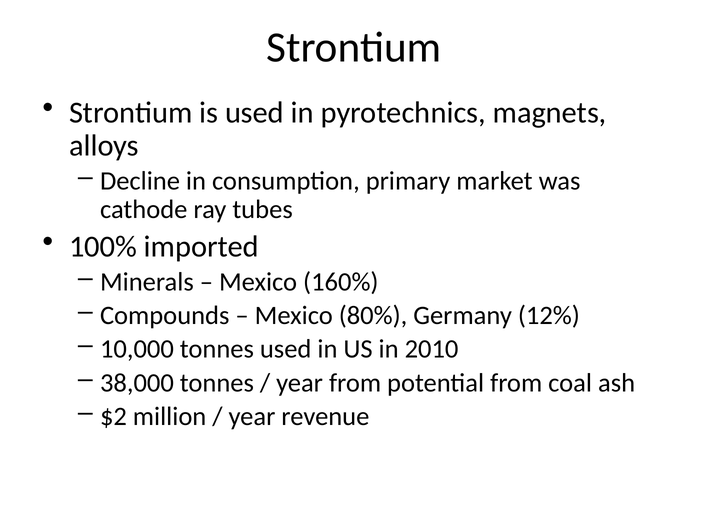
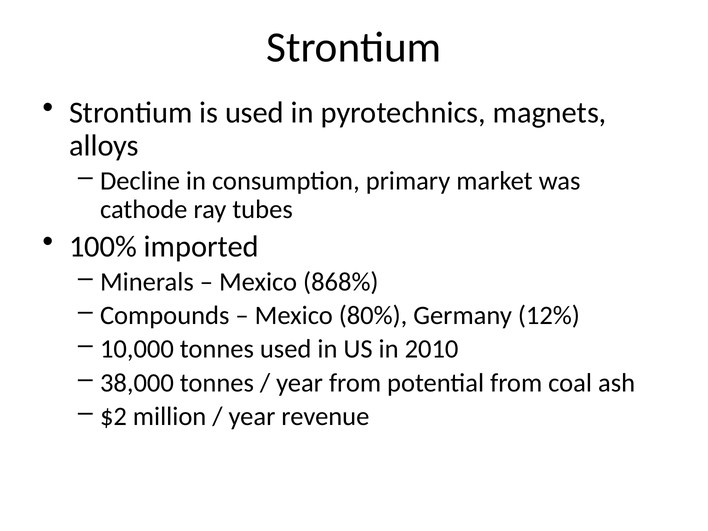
160%: 160% -> 868% (341, 282)
